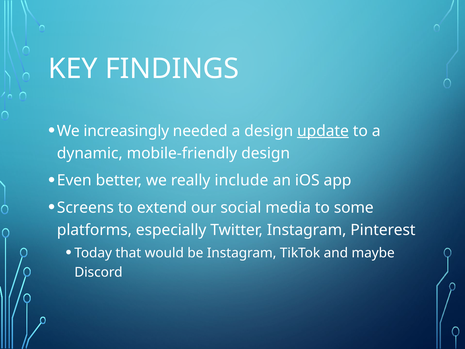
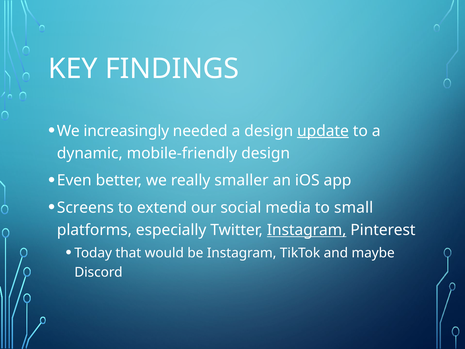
include: include -> smaller (241, 180)
some: some -> small (354, 207)
Instagram underline: none -> present (307, 230)
